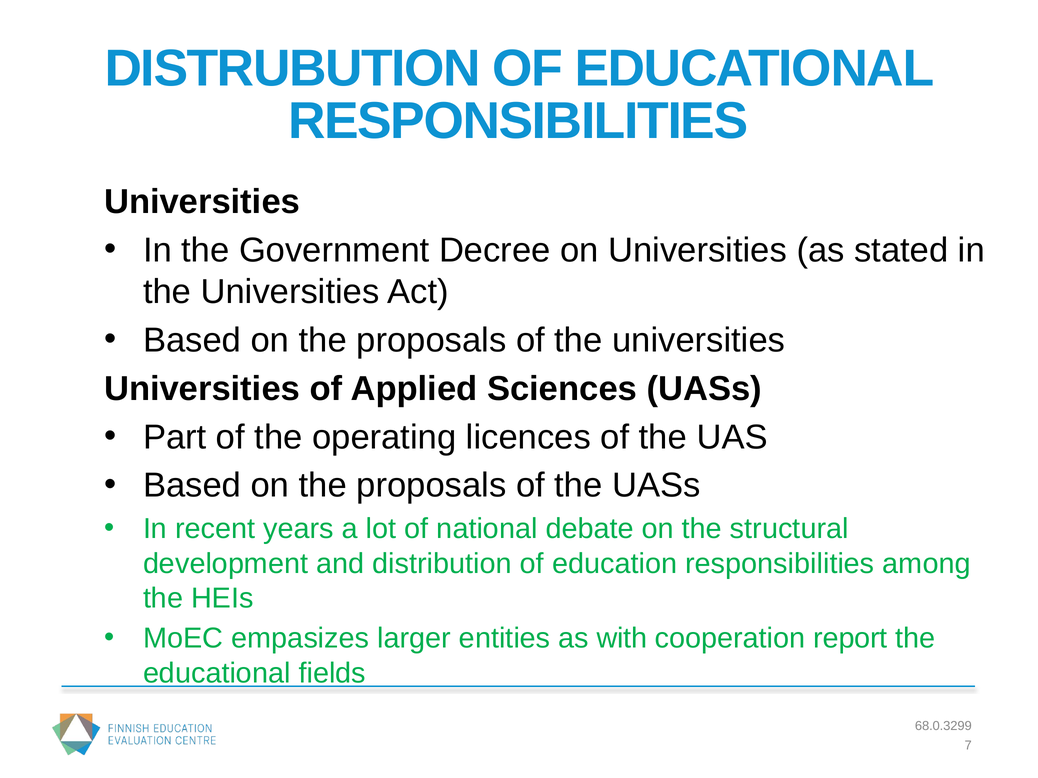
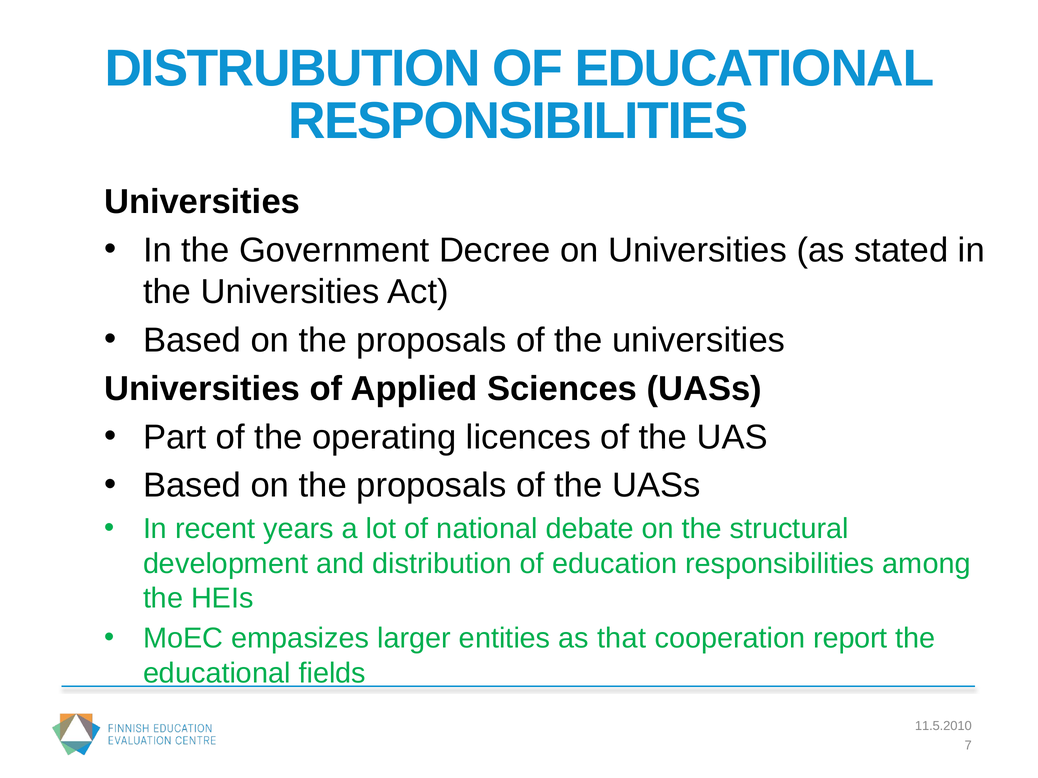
with: with -> that (622, 639)
68.0.3299: 68.0.3299 -> 11.5.2010 (943, 726)
